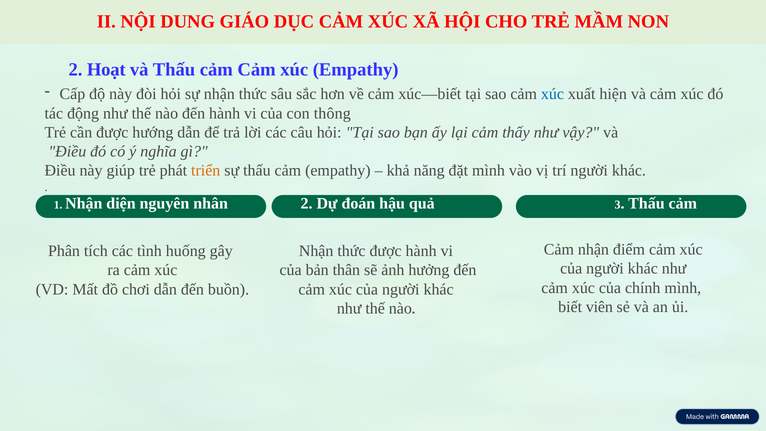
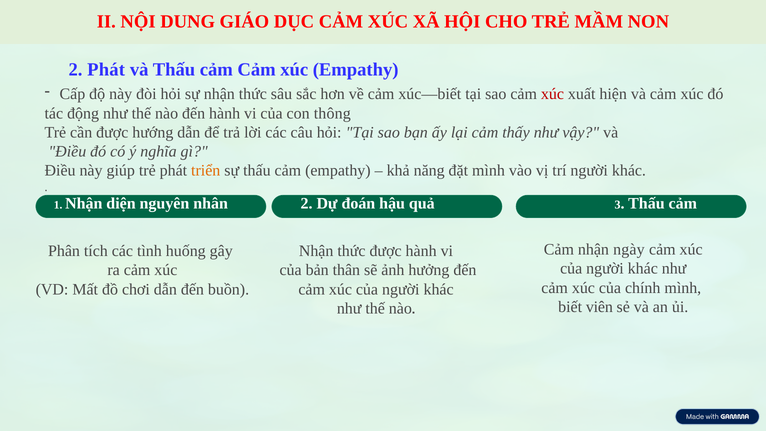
2 Hoạt: Hoạt -> Phát (106, 70)
xúc colour: blue -> red (552, 94)
điểm: điểm -> ngày (629, 249)
